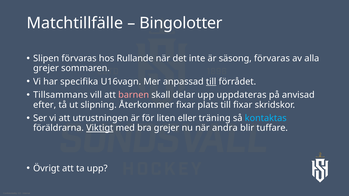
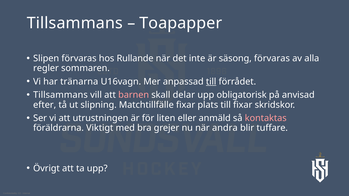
Matchtillfälle: Matchtillfälle -> Tillsammans (75, 23)
Bingolotter: Bingolotter -> Toapapper (181, 23)
grejer: grejer -> regler (46, 68)
specifika: specifika -> tränarna (79, 82)
uppdateras: uppdateras -> obligatorisk (242, 95)
Återkommer: Återkommer -> Matchtillfälle (146, 105)
träning: träning -> anmäld (215, 118)
kontaktas colour: light blue -> pink (266, 118)
Viktigt underline: present -> none (100, 128)
